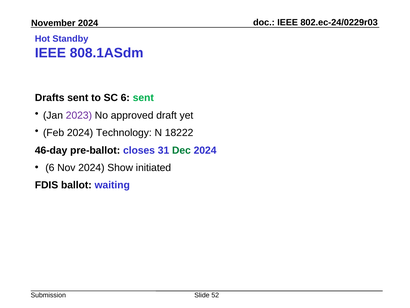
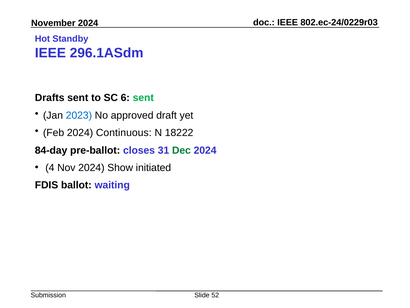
808.1ASdm: 808.1ASdm -> 296.1ASdm (107, 53)
2023 colour: purple -> blue (79, 115)
Technology: Technology -> Continuous (124, 133)
46-day: 46-day -> 84-day (51, 150)
6: 6 -> 4 (50, 167)
